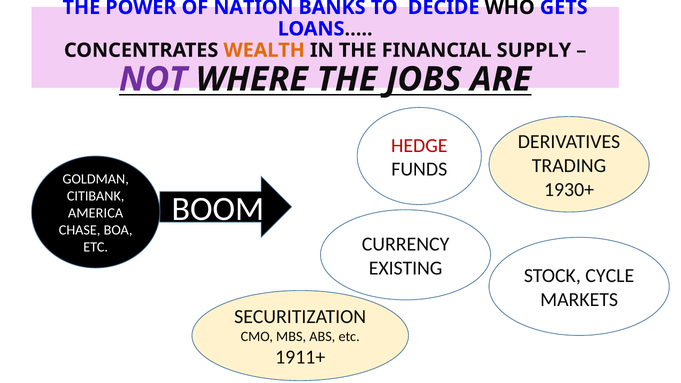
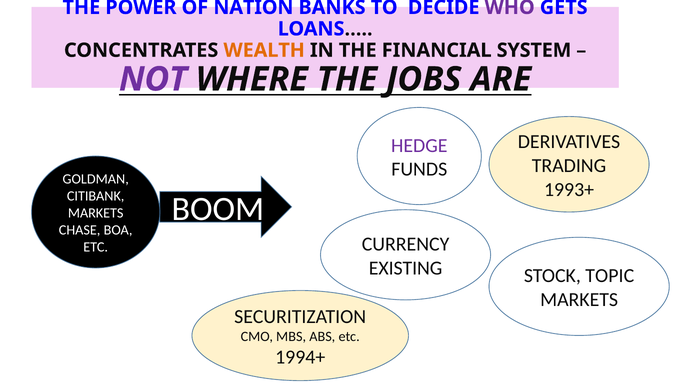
WHO colour: black -> purple (510, 7)
SUPPLY: SUPPLY -> SYSTEM (534, 50)
HEDGE colour: red -> purple (419, 146)
1930+: 1930+ -> 1993+ (569, 189)
AMERICA: AMERICA -> MARKETS (96, 213)
CYCLE: CYCLE -> TOPIC (610, 276)
1911+: 1911+ -> 1994+ (300, 357)
